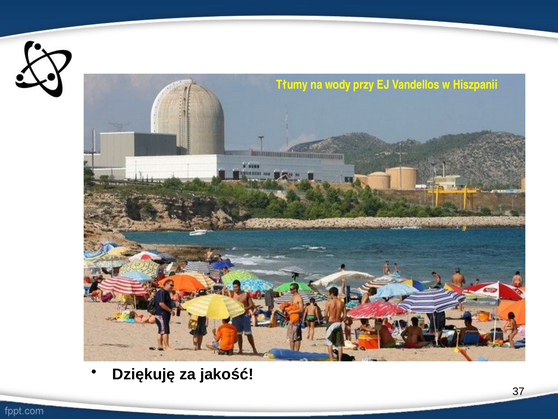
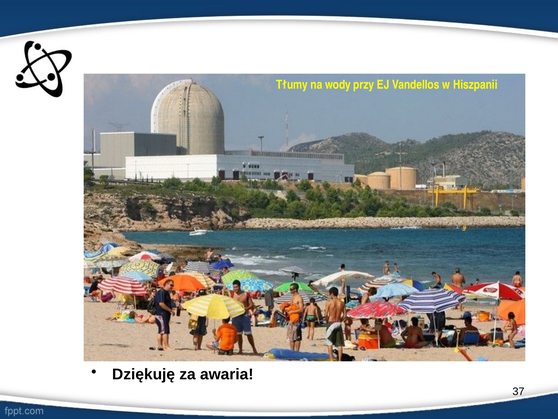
jakość: jakość -> awaria (227, 374)
